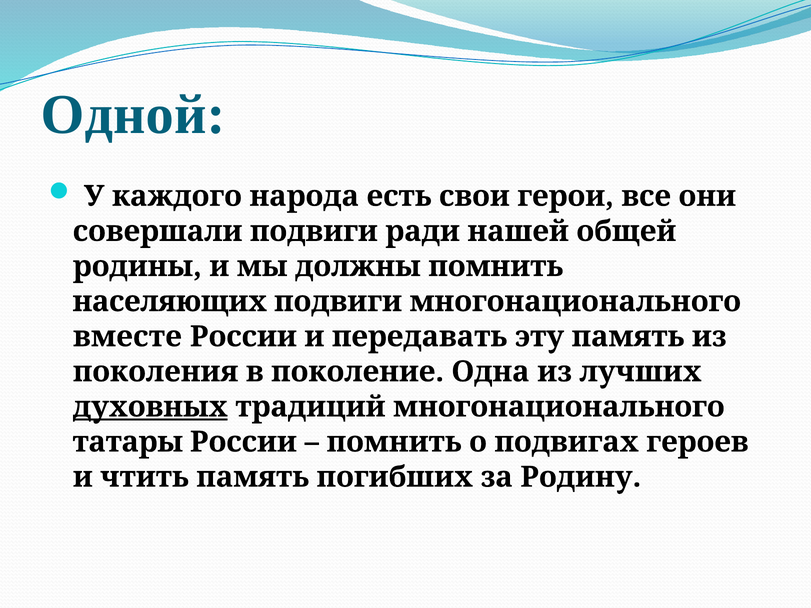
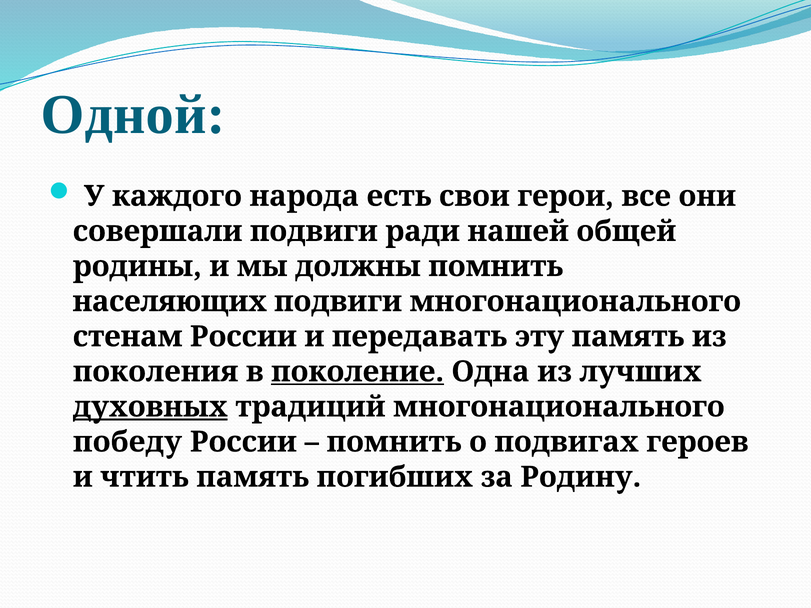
вместе: вместе -> стенам (128, 337)
поколение underline: none -> present (358, 372)
татары: татары -> победу (127, 442)
